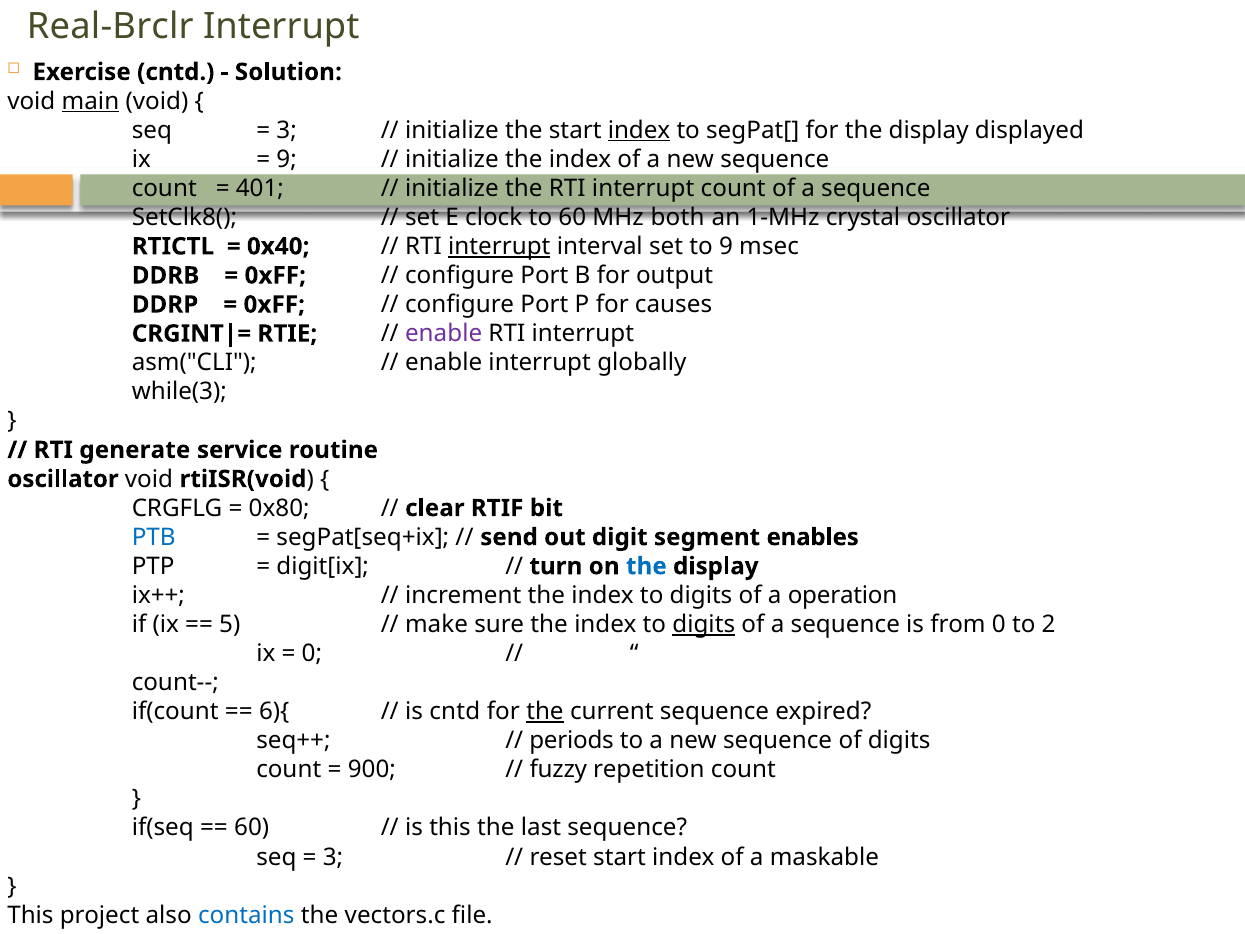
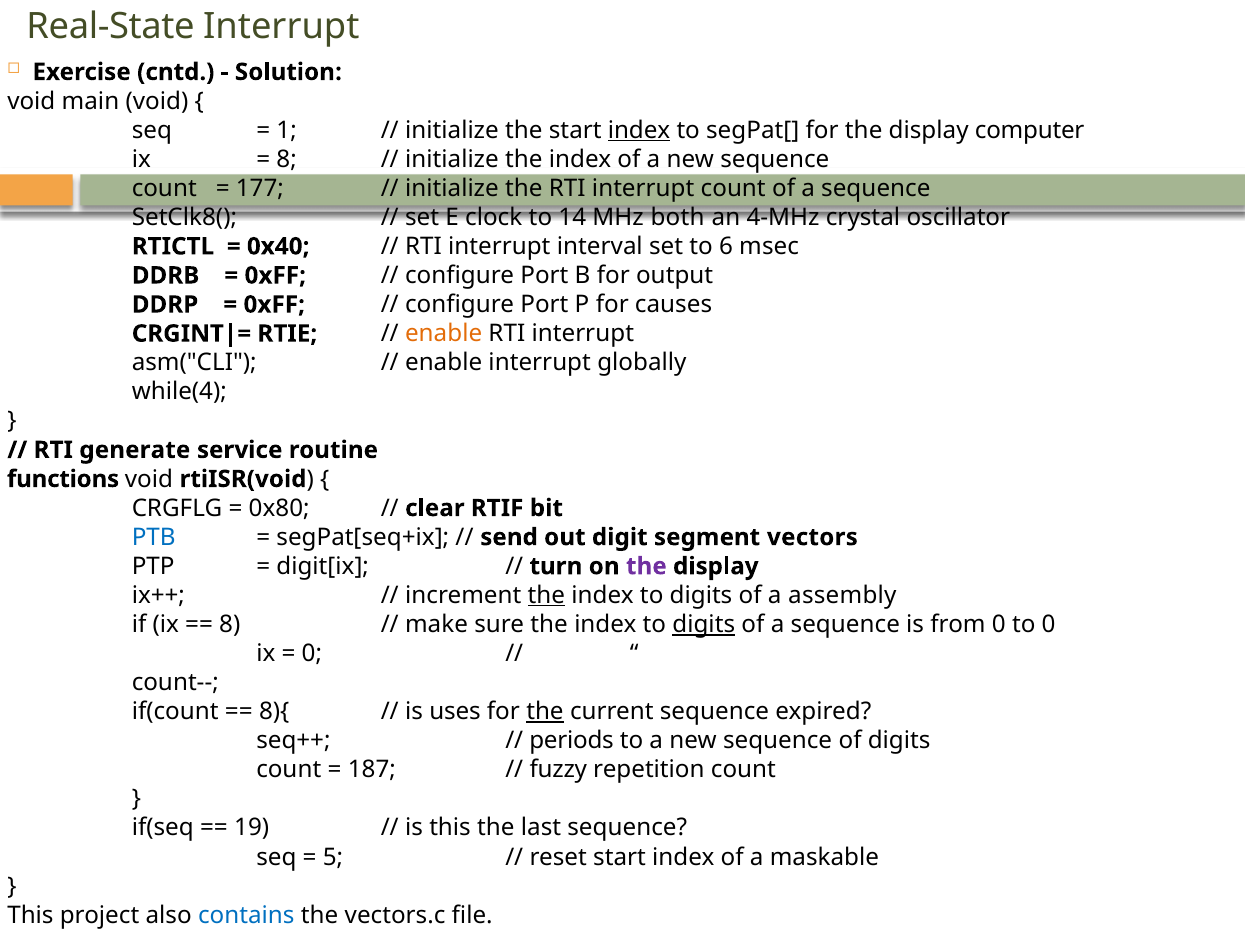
Real-Brclr: Real-Brclr -> Real-State (111, 27)
main underline: present -> none (90, 101)
3: 3 -> 1 (287, 130)
displayed: displayed -> computer (1030, 130)
9: 9 -> 8 (287, 159)
401: 401 -> 177 (260, 188)
to 60: 60 -> 14 (572, 217)
1-MHz: 1-MHz -> 4-MHz (783, 217)
interrupt underline: present -> none (499, 246)
to 9: 9 -> 6 (726, 246)
enable colour: purple -> orange (444, 334)
while(3: while(3 -> while(4 (179, 392)
oscillator: oscillator -> functions (63, 479)
enables: enables -> vectors (812, 537)
the colour: blue -> purple (646, 566)
the underline: none -> present (546, 595)
operation: operation -> assembly (842, 595)
5: 5 -> 8 (230, 624)
to 2: 2 -> 0 (1049, 624)
6){: 6){ -> 8){ (274, 711)
is cntd: cntd -> uses (455, 711)
900: 900 -> 187 (372, 770)
60: 60 -> 19 (252, 828)
3: 3 -> 5 (333, 857)
